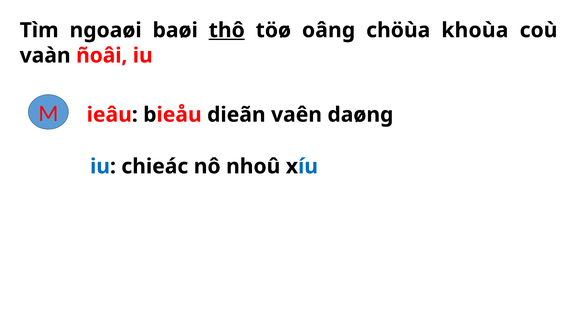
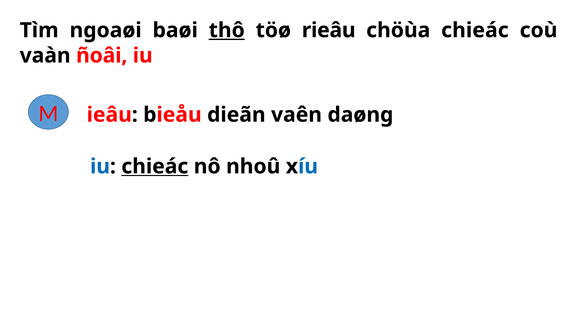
oâng: oâng -> rieâu (329, 30)
chöùa khoùa: khoùa -> chieác (475, 30)
chieác underline: none -> present (155, 167)
